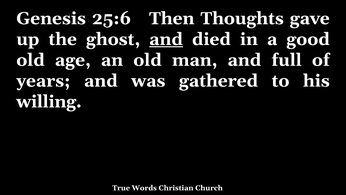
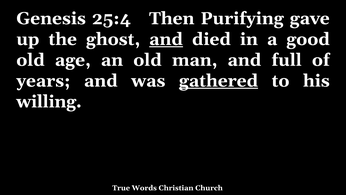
25:6: 25:6 -> 25:4 (111, 18)
Thoughts: Thoughts -> Purifying (242, 18)
gathered underline: none -> present (218, 81)
